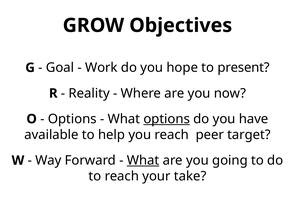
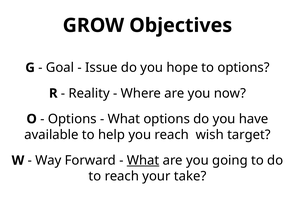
Work: Work -> Issue (101, 67)
to present: present -> options (243, 67)
options underline: present -> none (167, 119)
peer: peer -> wish (210, 134)
